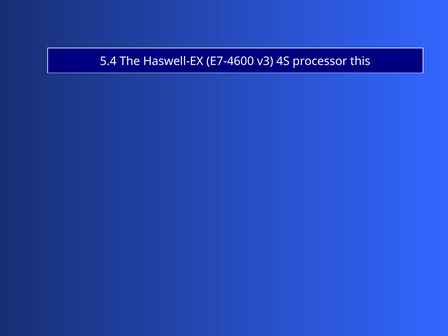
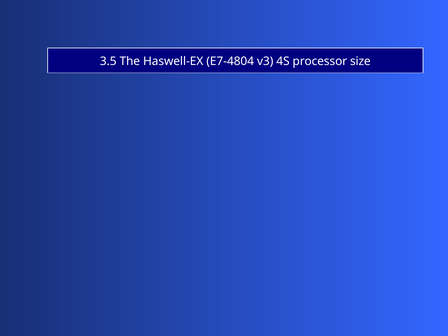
5.4: 5.4 -> 3.5 (108, 61)
E7-4600: E7-4600 -> E7-4804 (230, 61)
this: this -> size (360, 61)
